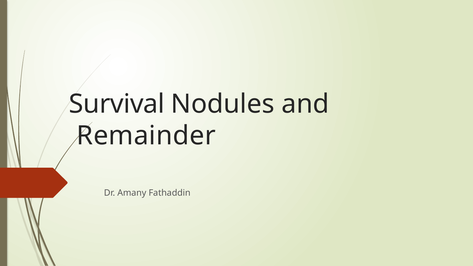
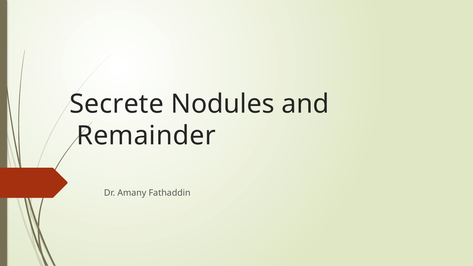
Survival: Survival -> Secrete (117, 104)
